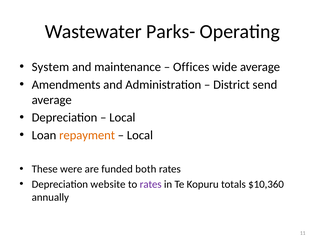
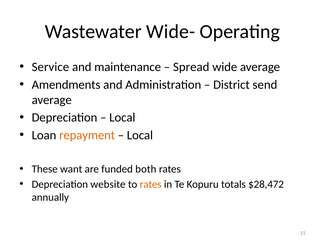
Parks-: Parks- -> Wide- (171, 31)
System: System -> Service (50, 67)
Offices: Offices -> Spread (191, 67)
were: were -> want (71, 169)
rates colour: purple -> orange (151, 184)
$10,360: $10,360 -> $28,472 (266, 184)
